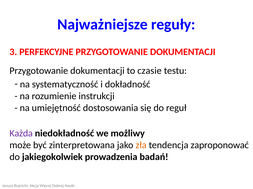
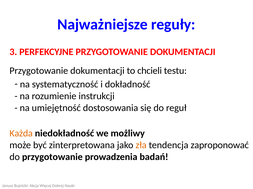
czasie: czasie -> chcieli (150, 71)
Każda colour: purple -> orange (21, 134)
do jakiegokolwiek: jakiegokolwiek -> przygotowanie (52, 157)
